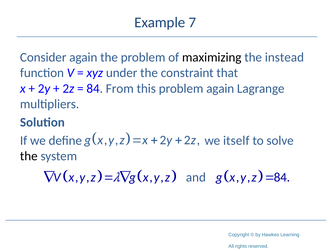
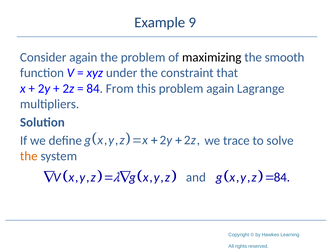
7: 7 -> 9 (192, 22)
instead: instead -> smooth (285, 57)
itself: itself -> trace (236, 140)
the colour: black -> orange (29, 156)
